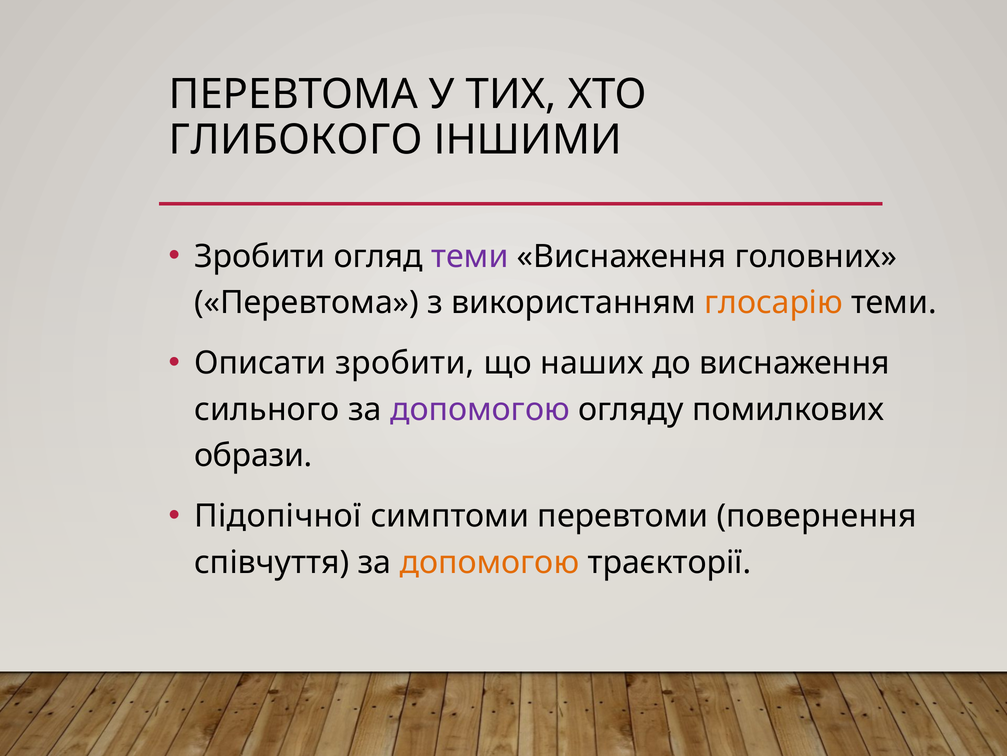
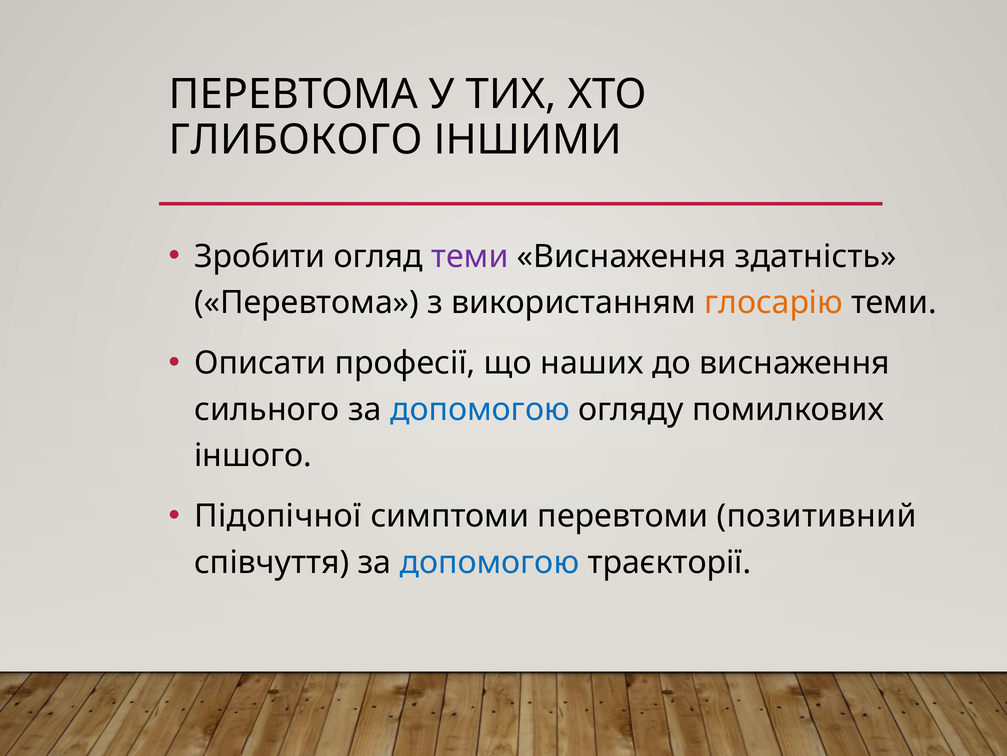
головних: головних -> здатність (816, 256)
Описати зробити: зробити -> професії (405, 363)
допомогою colour: purple -> blue (480, 409)
образи: образи -> іншого (253, 455)
повернення: повернення -> позитивний (817, 516)
допомогою colour: orange -> blue (489, 562)
